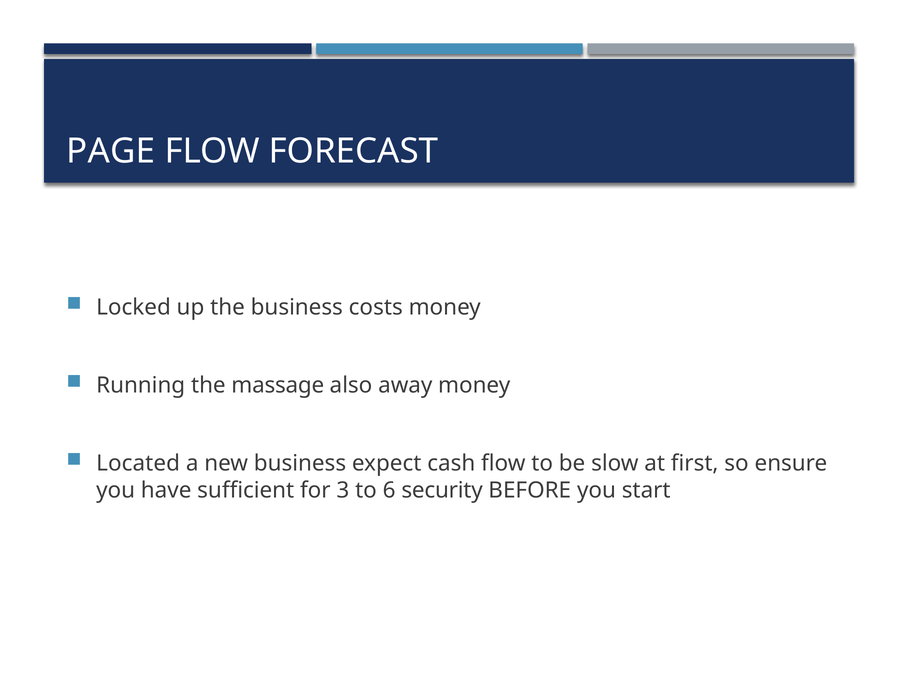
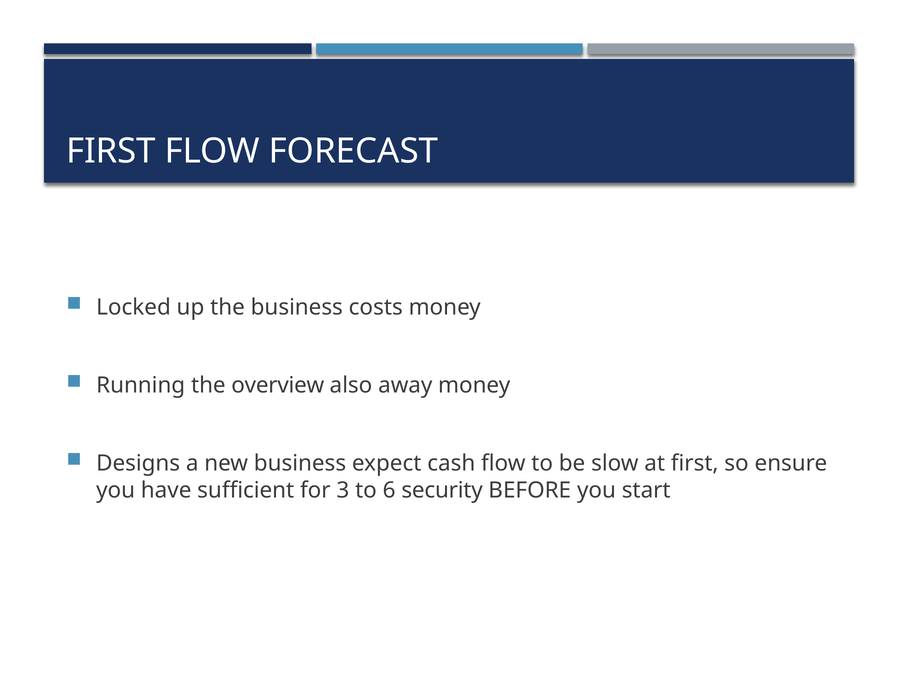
PAGE: PAGE -> FIRST (111, 151)
massage: massage -> overview (278, 386)
Located: Located -> Designs (138, 464)
